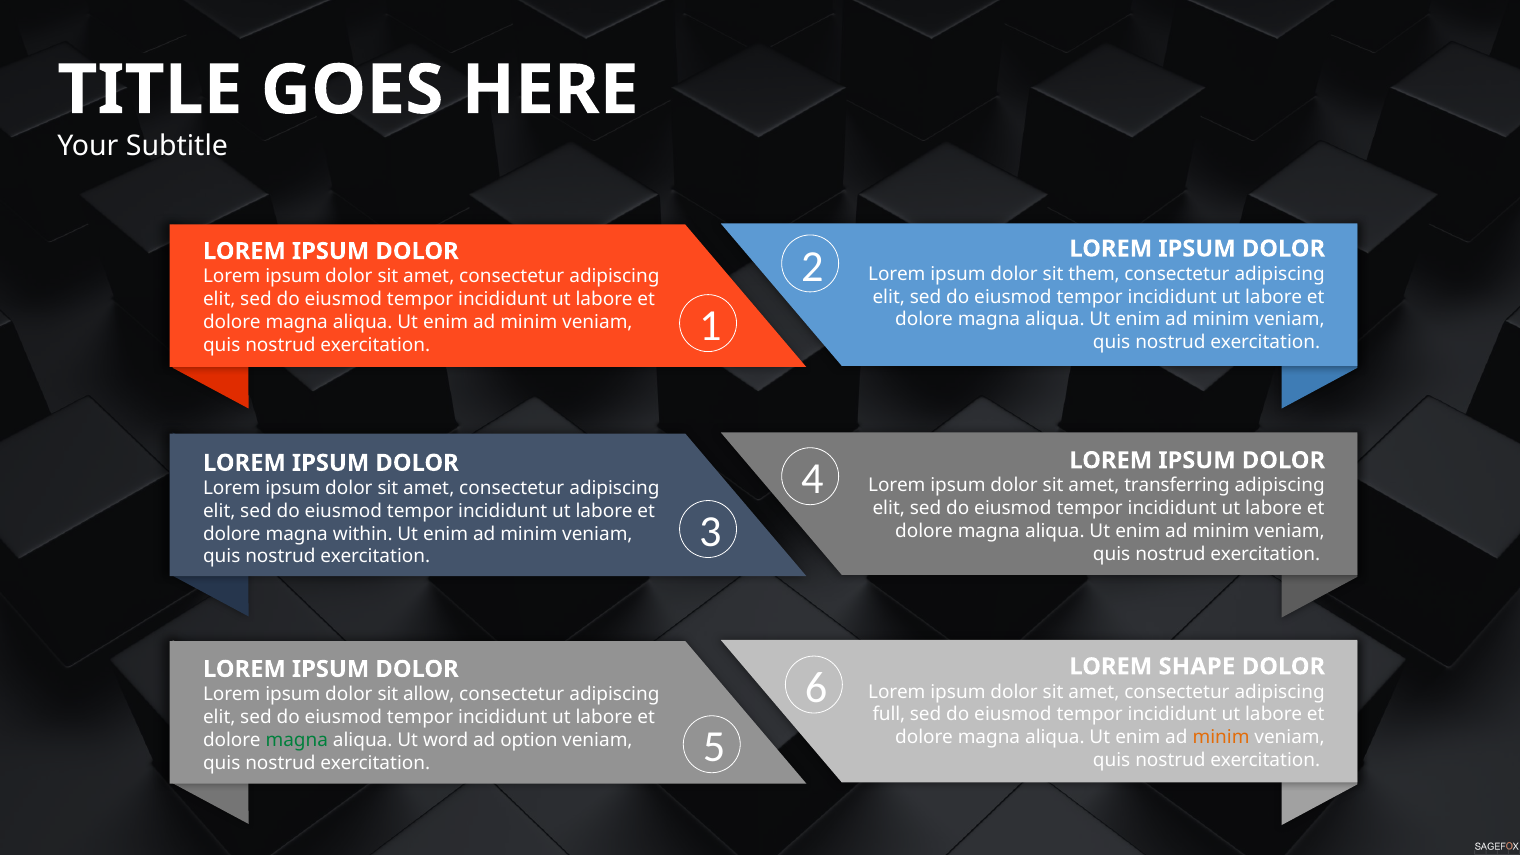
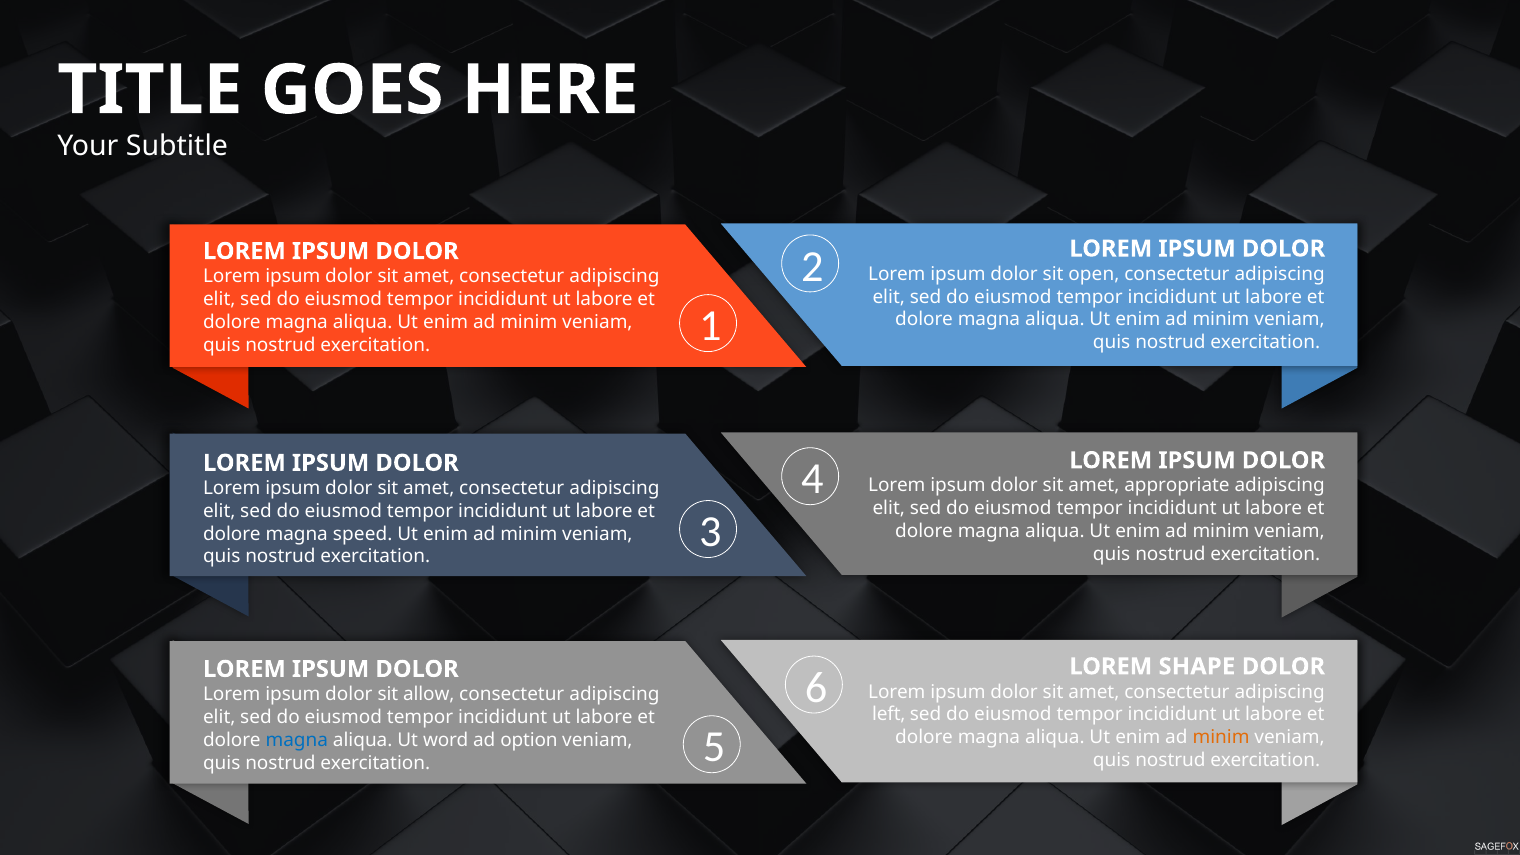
them: them -> open (1094, 274)
transferring: transferring -> appropriate (1177, 486)
within: within -> speed (363, 534)
full: full -> left (889, 715)
magna colour: green -> blue (297, 740)
